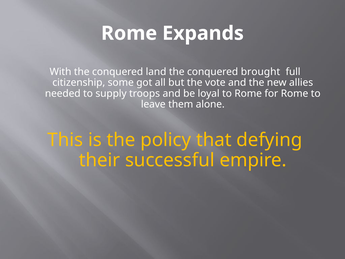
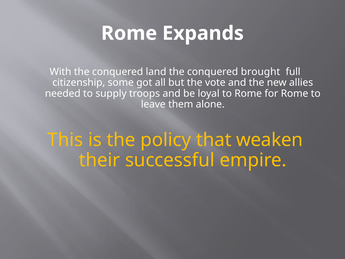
defying: defying -> weaken (270, 140)
